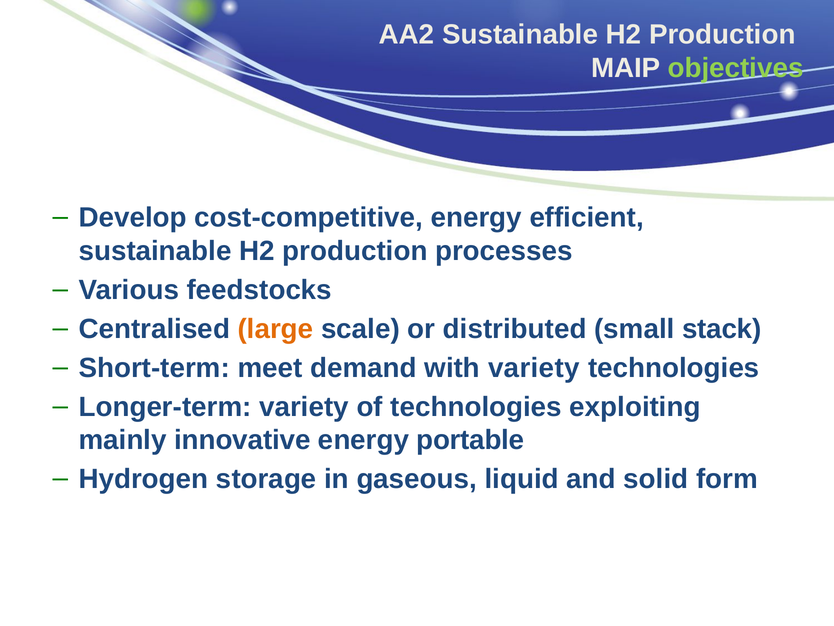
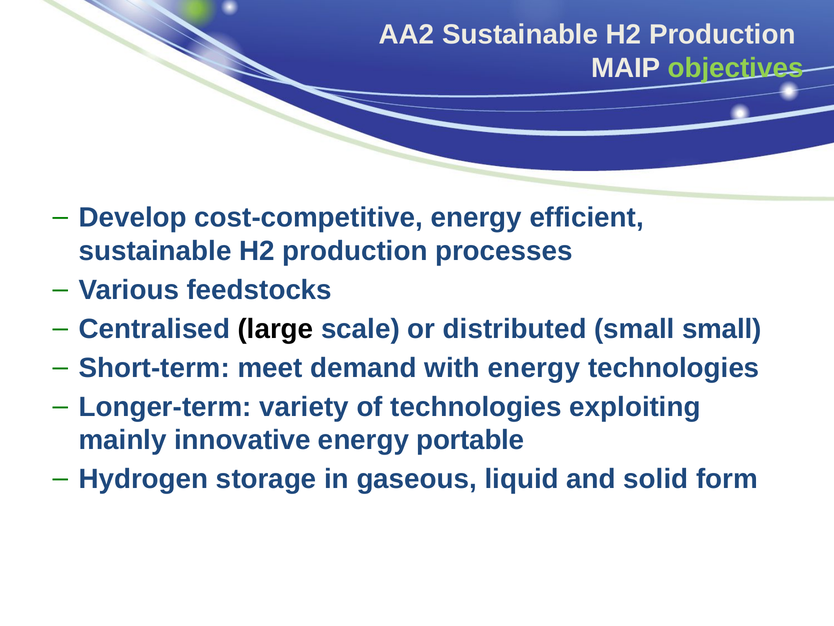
large colour: orange -> black (275, 329)
small stack: stack -> small (722, 329)
with variety: variety -> energy (534, 368)
